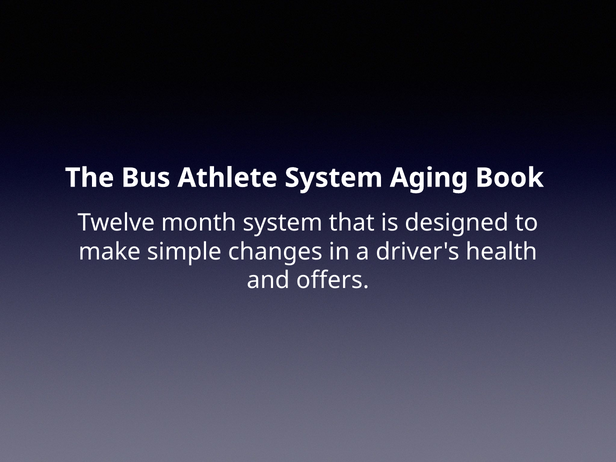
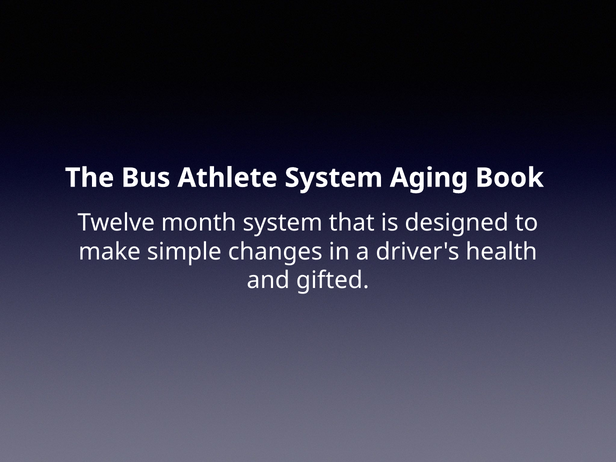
offers: offers -> gifted (333, 281)
